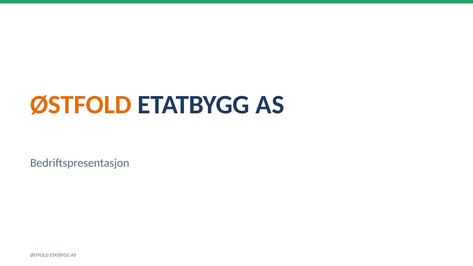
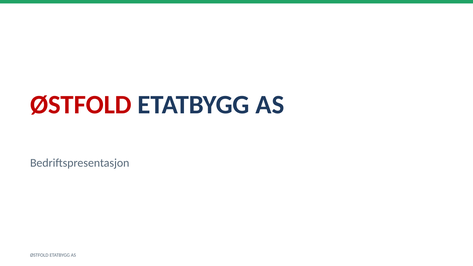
ØSTFOLD colour: orange -> red (81, 105)
